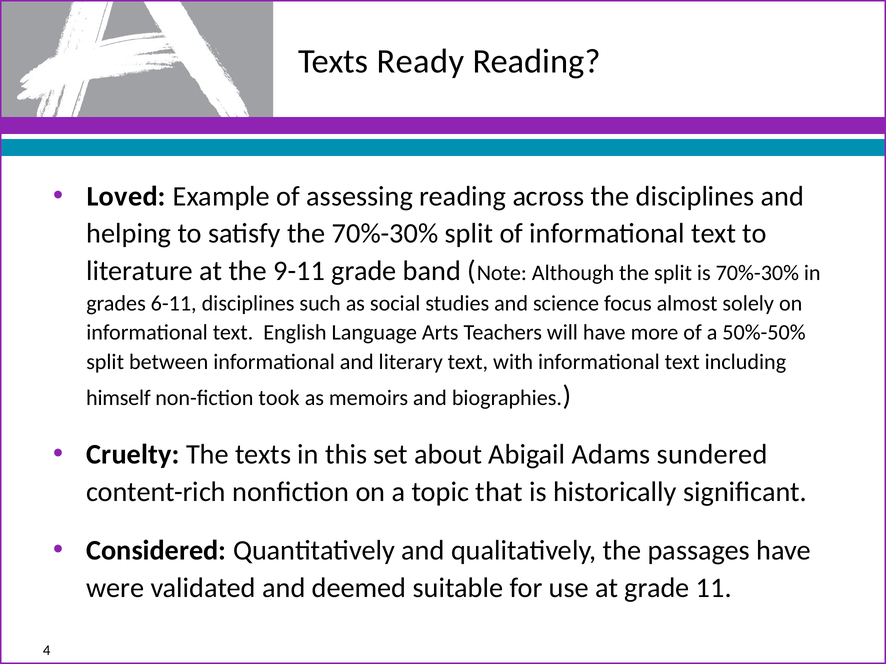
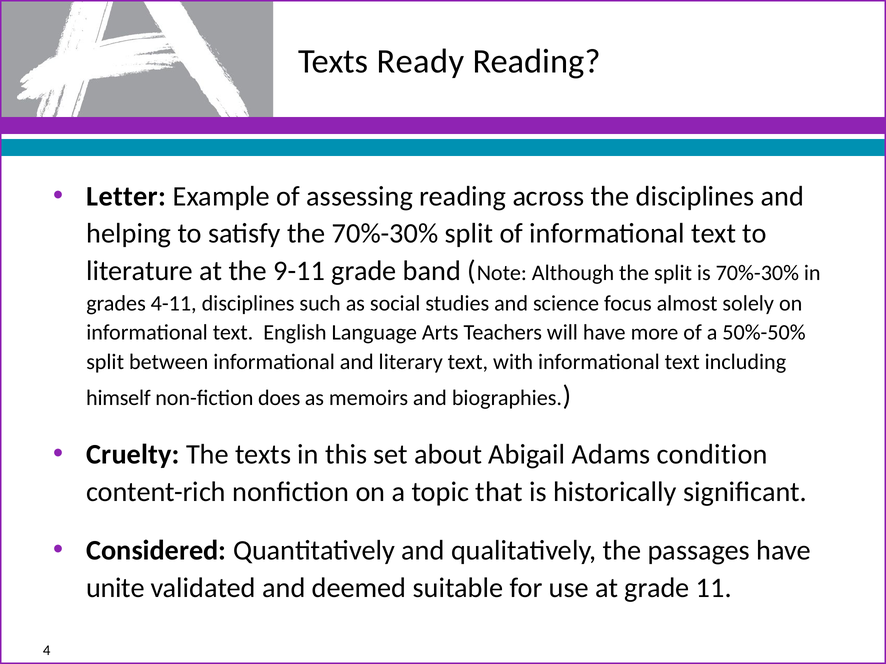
Loved: Loved -> Letter (126, 197)
6-11: 6-11 -> 4-11 (174, 304)
took: took -> does (279, 398)
sundered: sundered -> condition (712, 455)
were: were -> unite (115, 588)
